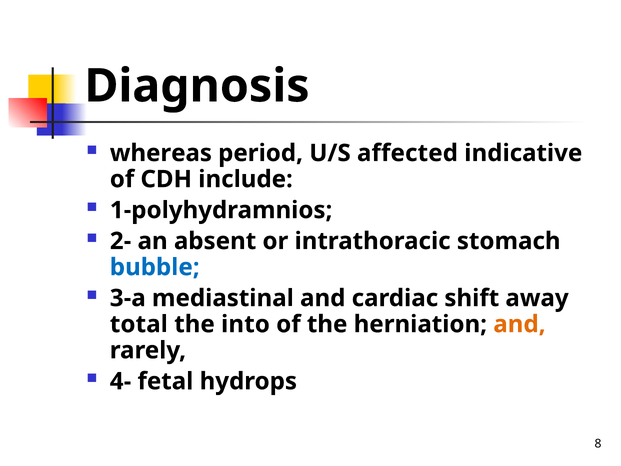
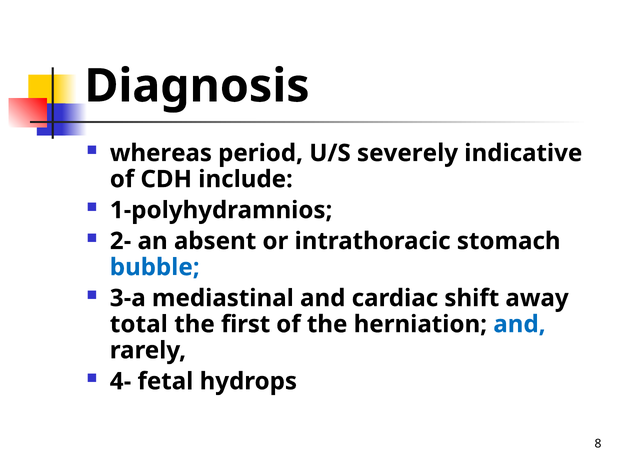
affected: affected -> severely (408, 153)
into: into -> first (246, 324)
and colour: orange -> blue (519, 324)
